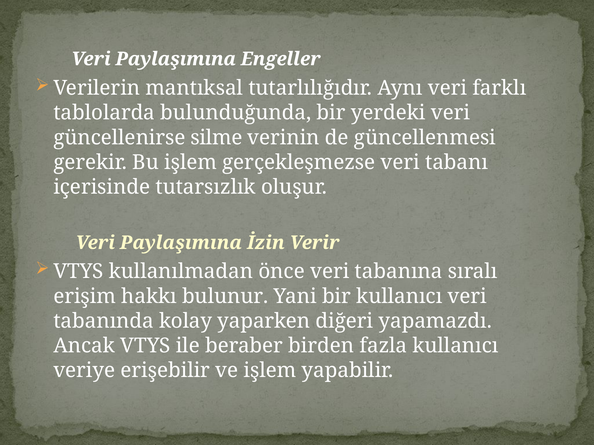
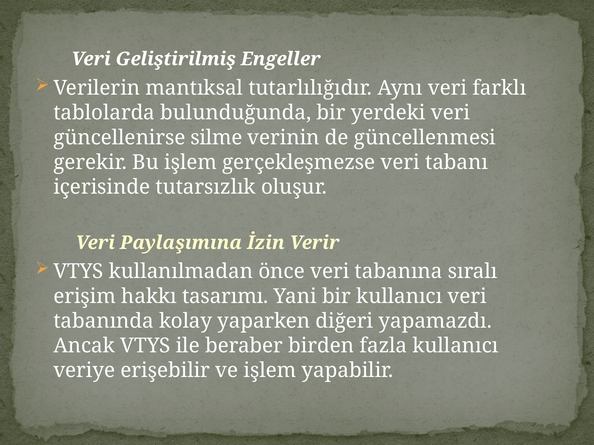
Paylaşımına: Paylaşımına -> Geliştirilmiş (176, 59)
bulunur: bulunur -> tasarımı (225, 297)
